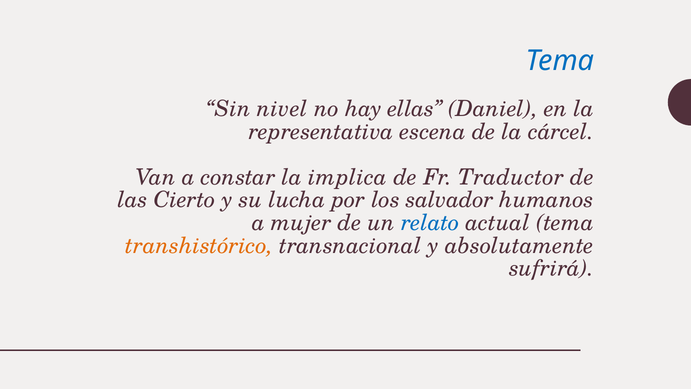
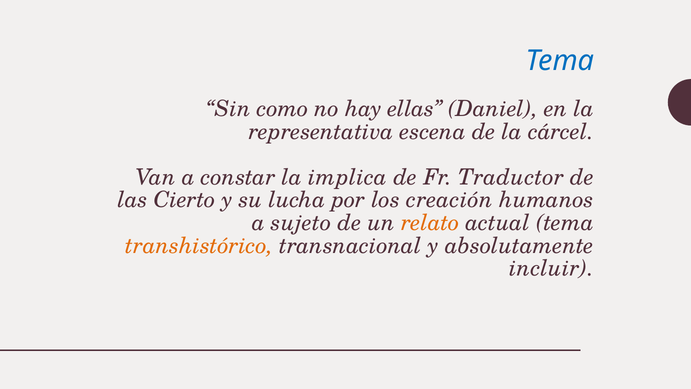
nivel: nivel -> como (283, 109)
salvador: salvador -> creación (450, 200)
mujer: mujer -> sujeto (301, 223)
relato colour: blue -> orange (430, 223)
sufrirá: sufrirá -> incluir (551, 268)
